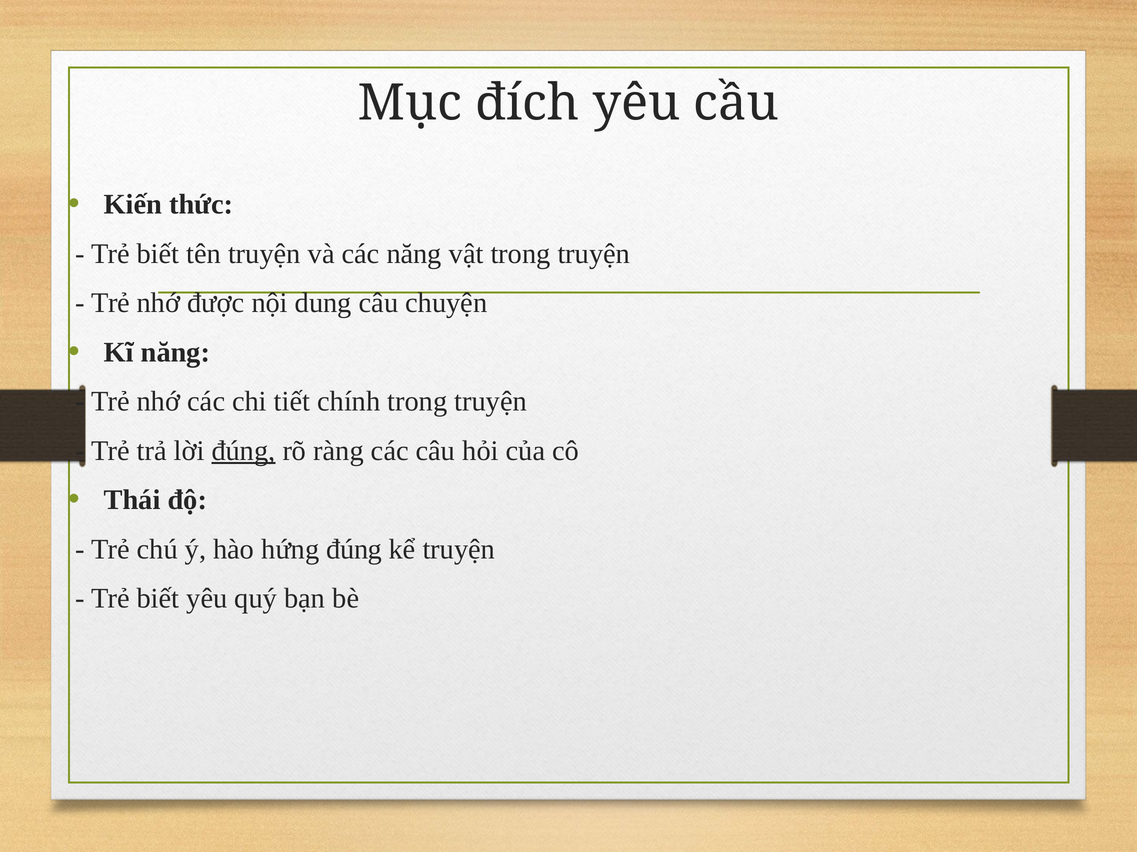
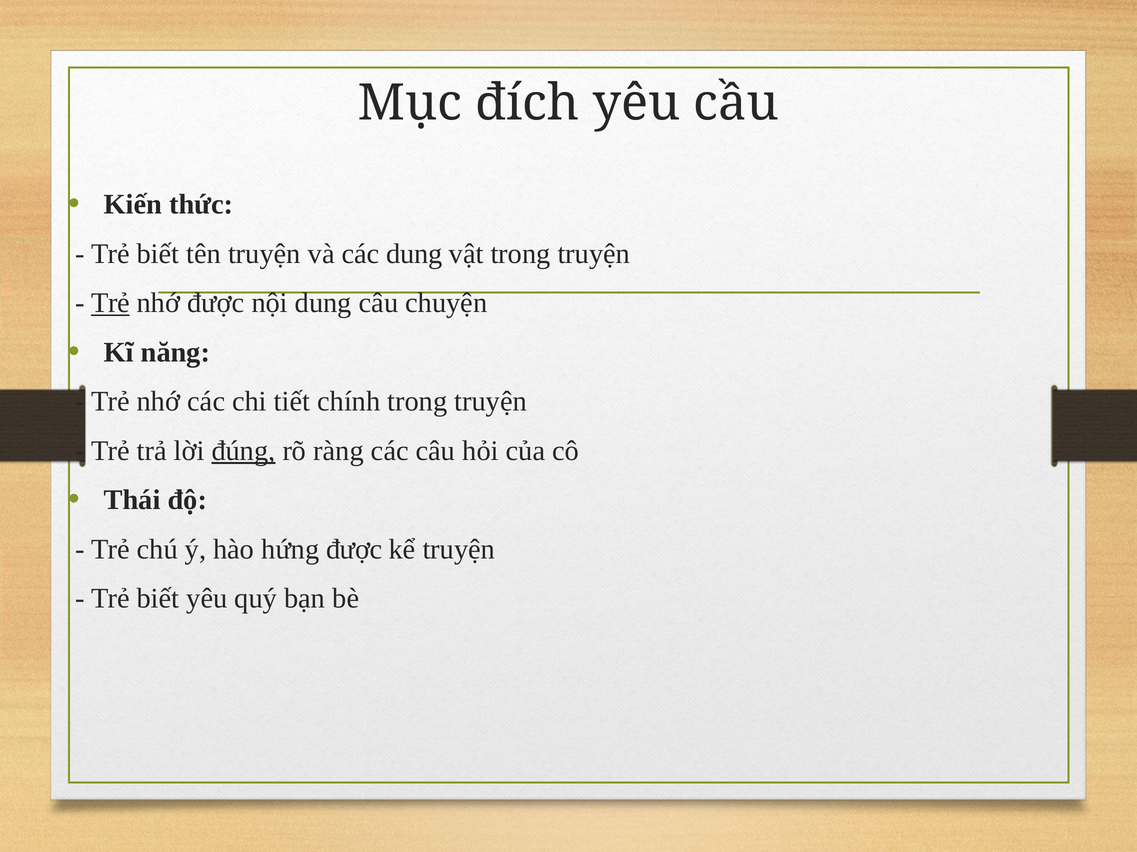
các năng: năng -> dung (414, 254)
Trẻ underline: none -> present (111, 303)
hứng đúng: đúng -> được (354, 550)
